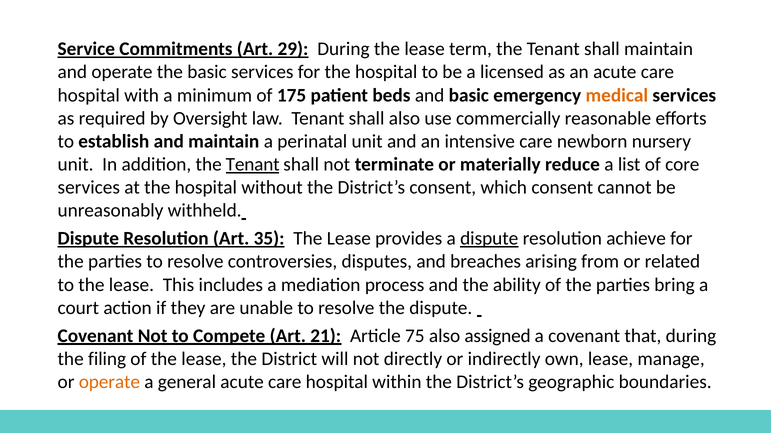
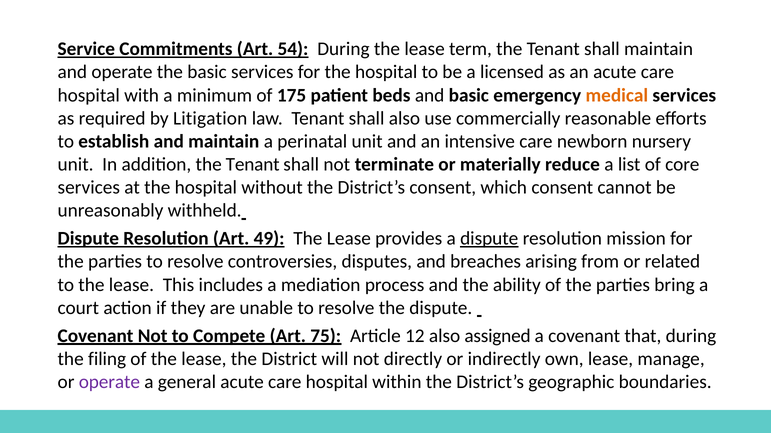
29: 29 -> 54 (293, 49)
Oversight: Oversight -> Litigation (210, 118)
Tenant underline: present -> none (253, 165)
35: 35 -> 49 (269, 239)
achieve: achieve -> mission (636, 239)
21: 21 -> 75 (326, 336)
75: 75 -> 12 (415, 336)
operate colour: orange -> purple (109, 383)
